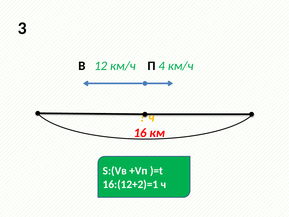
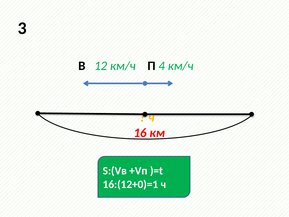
16:(12+2)=1: 16:(12+2)=1 -> 16:(12+0)=1 (130, 184)
